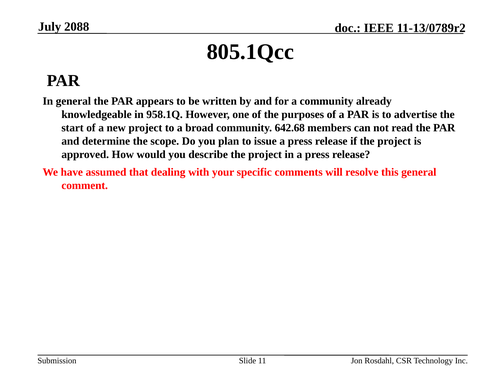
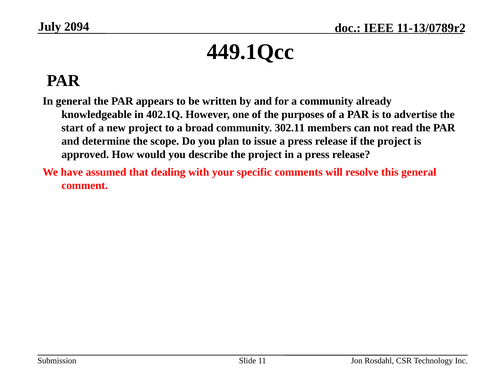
2088: 2088 -> 2094 (77, 27)
805.1Qcc: 805.1Qcc -> 449.1Qcc (250, 52)
958.1Q: 958.1Q -> 402.1Q (165, 114)
642.68: 642.68 -> 302.11 (290, 128)
